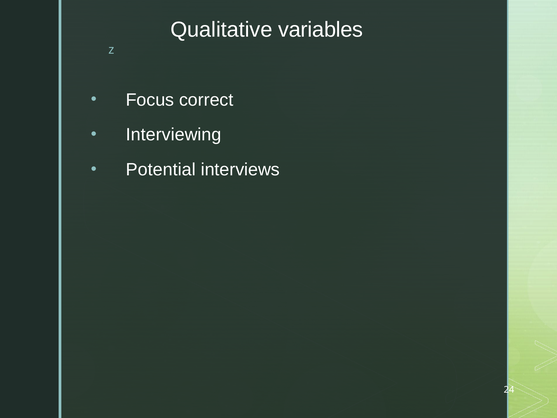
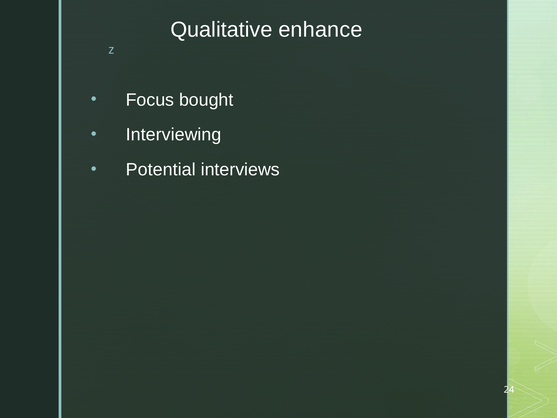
variables: variables -> enhance (320, 30)
correct: correct -> bought (206, 100)
